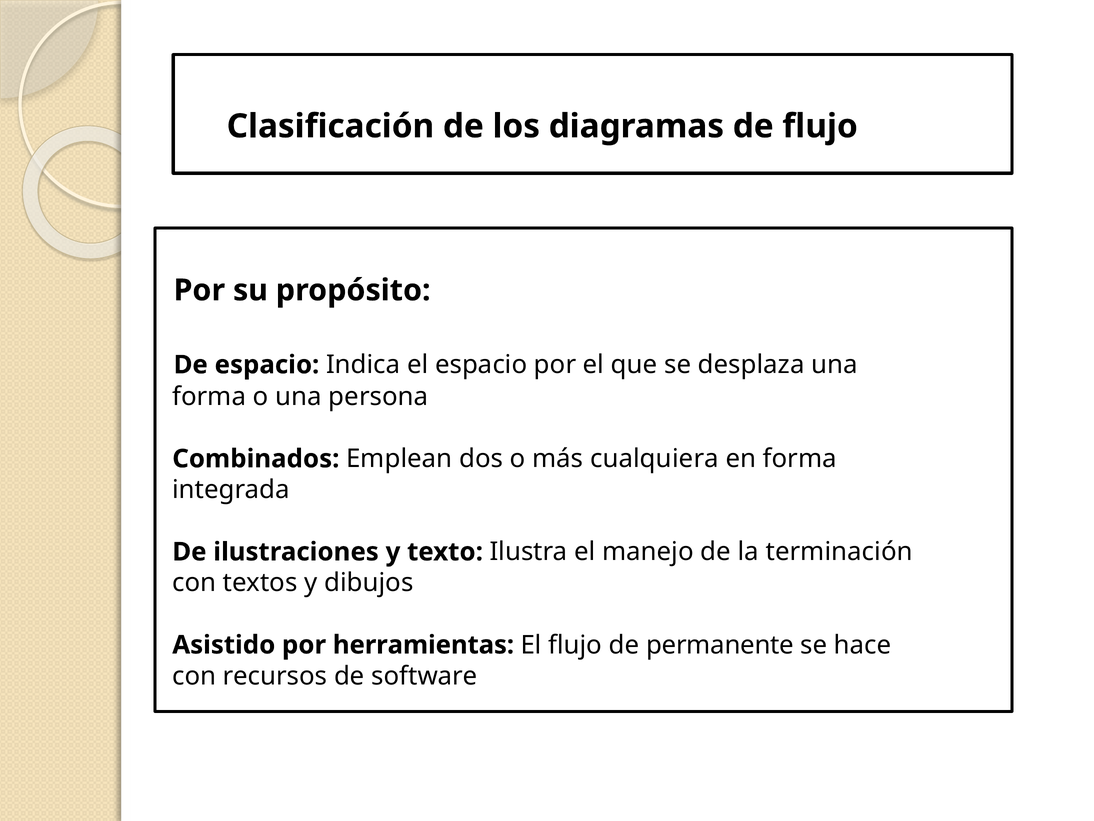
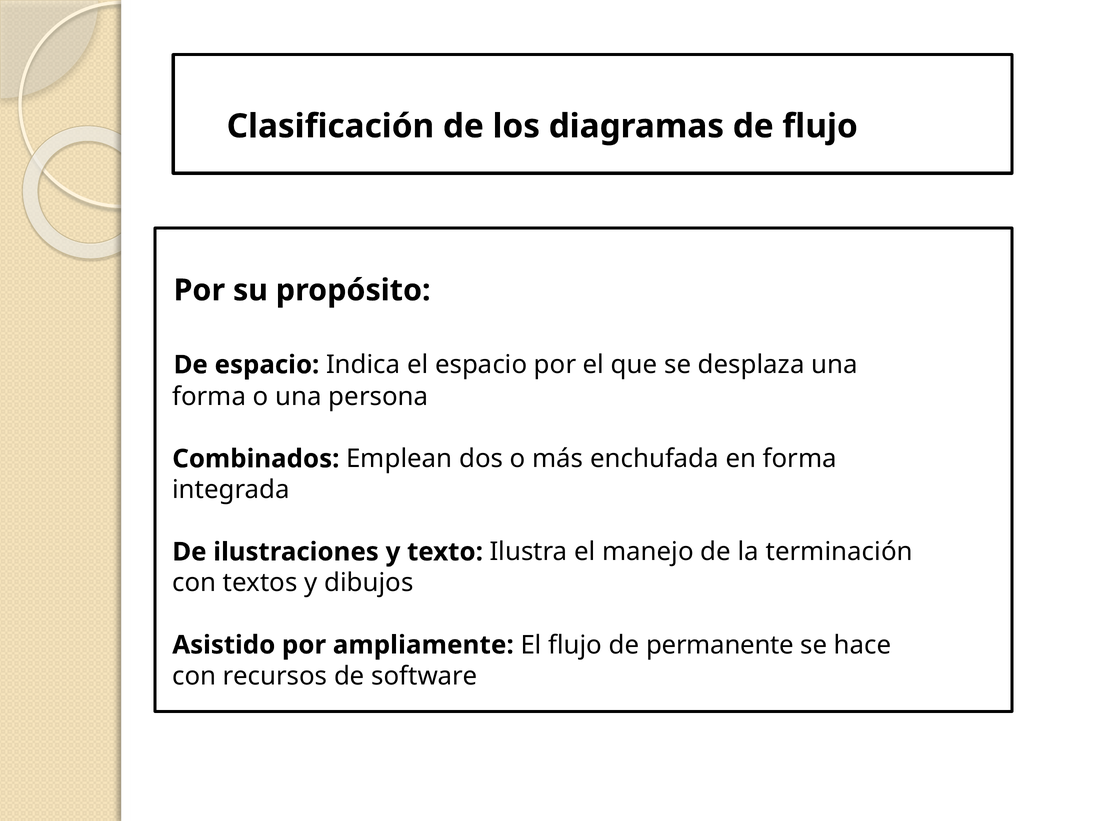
cualquiera: cualquiera -> enchufada (654, 459)
herramientas: herramientas -> ampliamente (423, 645)
